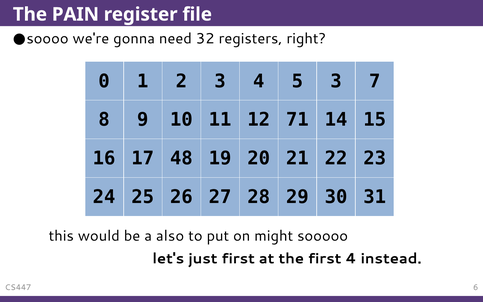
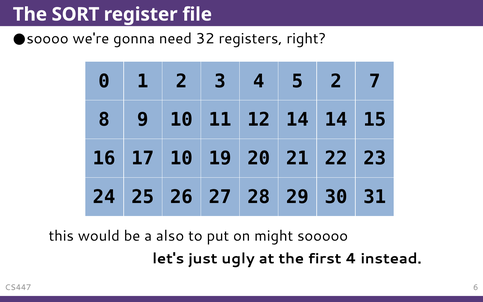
PAIN: PAIN -> SORT (75, 14)
5 3: 3 -> 2 (336, 81)
12 71: 71 -> 14 (297, 120)
17 48: 48 -> 10 (182, 158)
just first: first -> ugly (238, 258)
